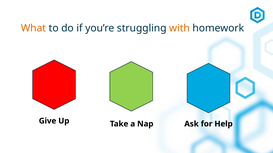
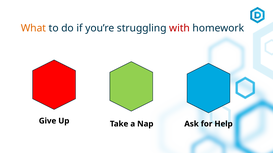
with colour: orange -> red (180, 28)
